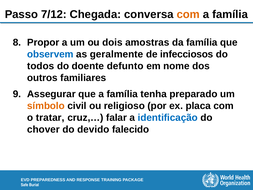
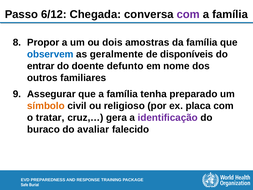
7/12: 7/12 -> 6/12 (54, 14)
com colour: orange -> purple (188, 14)
infecciosos: infecciosos -> disponíveis (187, 54)
todos: todos -> entrar (41, 66)
falar: falar -> gera (117, 117)
identificação colour: blue -> purple (168, 117)
chover: chover -> buraco (43, 129)
devido: devido -> avaliar (93, 129)
